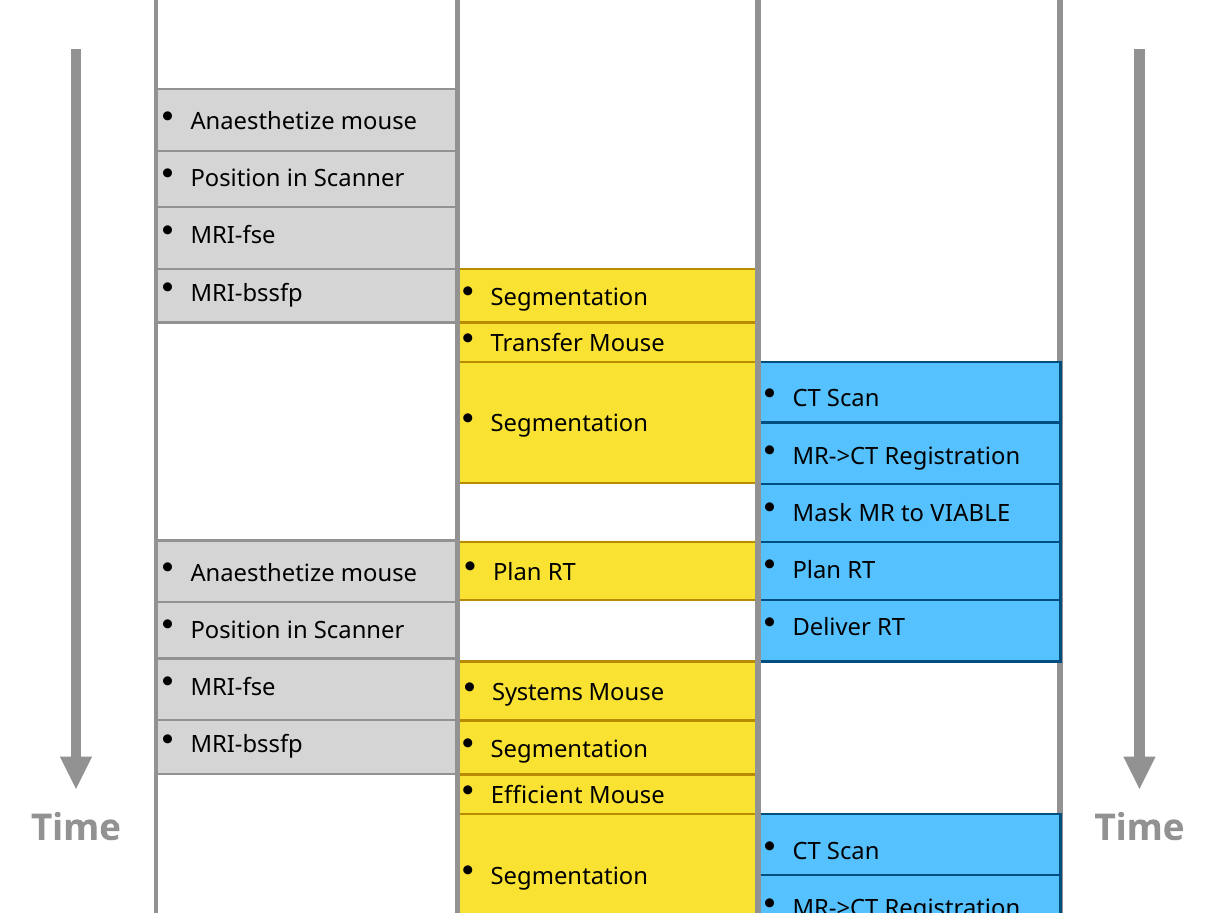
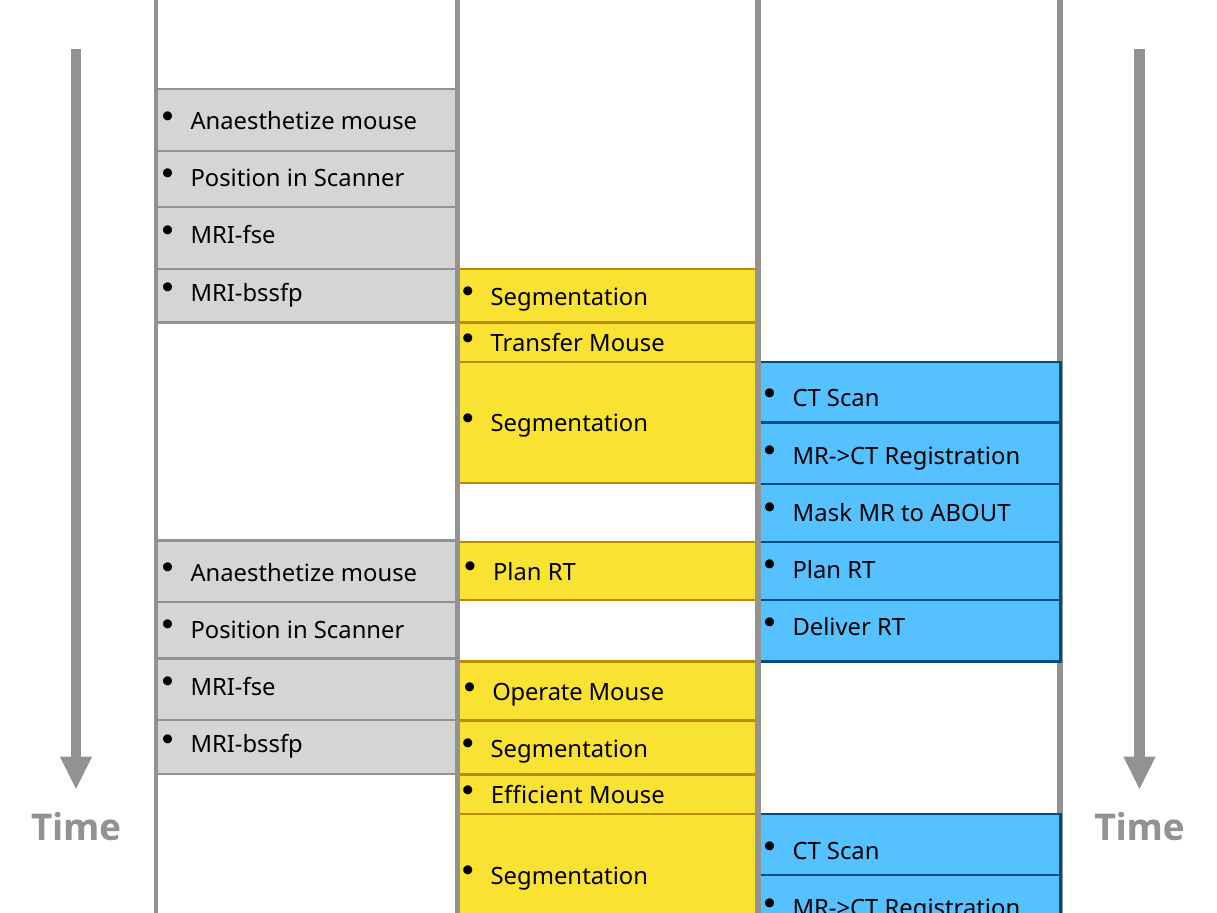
VIABLE: VIABLE -> ABOUT (970, 513)
Systems: Systems -> Operate (538, 693)
